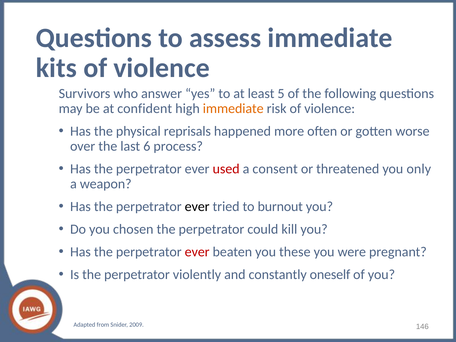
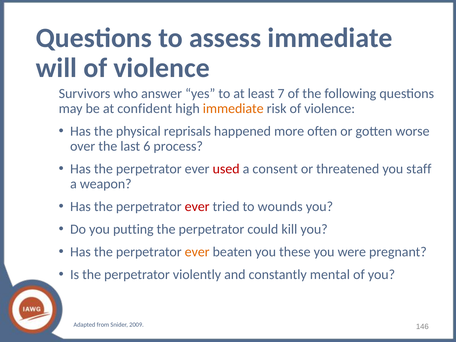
kits: kits -> will (57, 68)
5: 5 -> 7 (281, 93)
only: only -> staff (419, 169)
ever colour: black -> red (197, 207)
burnout: burnout -> wounds (280, 207)
chosen: chosen -> putting (133, 229)
ever colour: red -> orange (197, 252)
oneself: oneself -> mental (330, 274)
